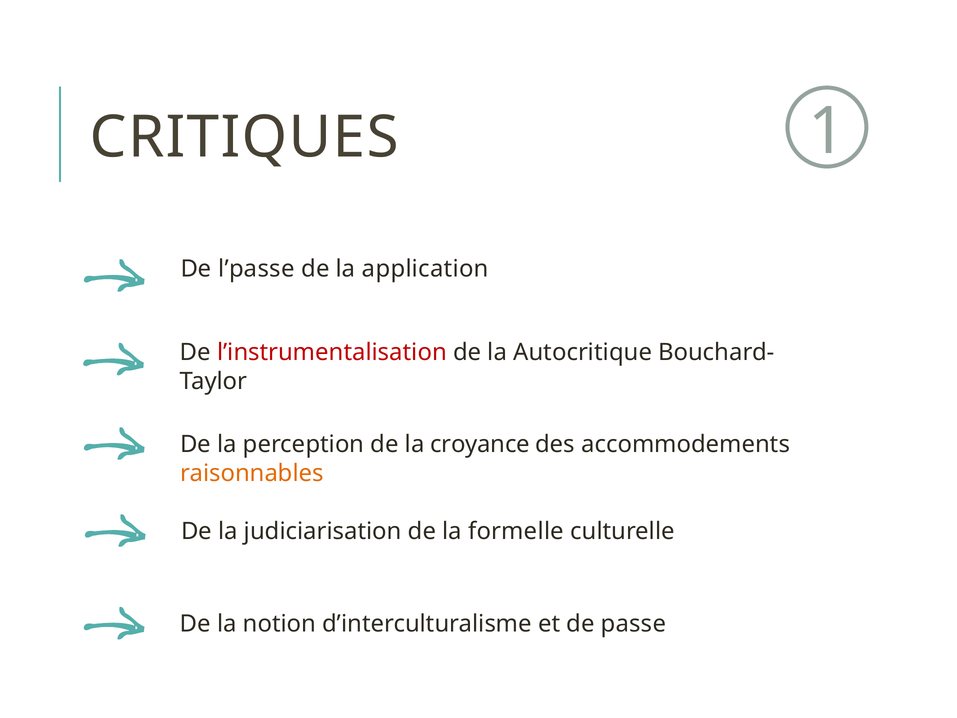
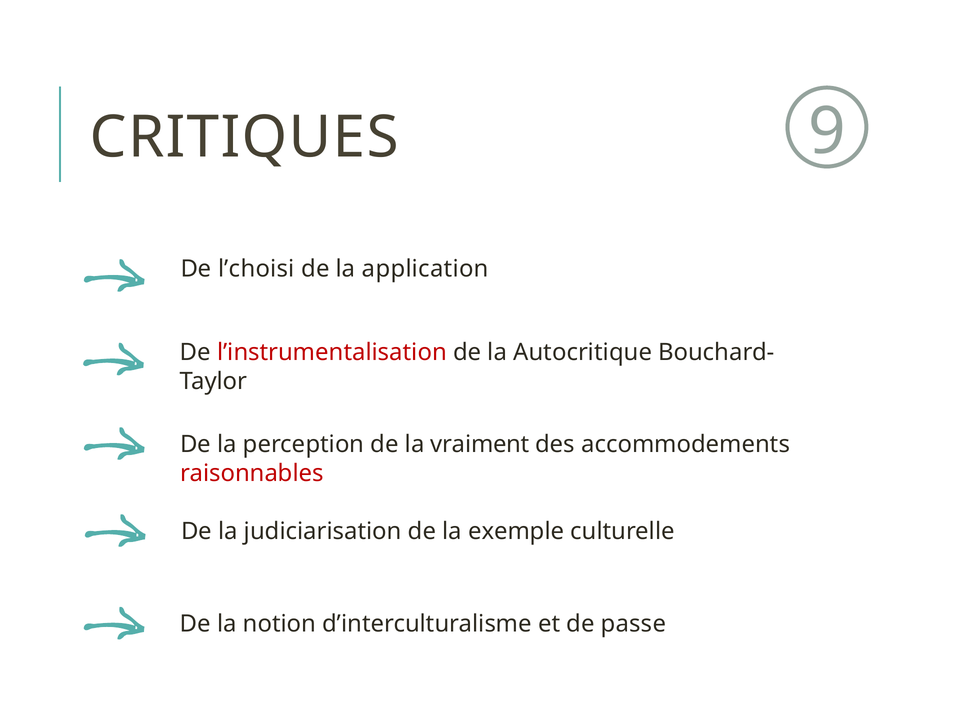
1: 1 -> 9 (827, 132)
l’passe: l’passe -> l’choisi (256, 269)
croyance: croyance -> vraiment (480, 444)
raisonnables colour: orange -> red (252, 473)
formelle: formelle -> exemple (516, 531)
